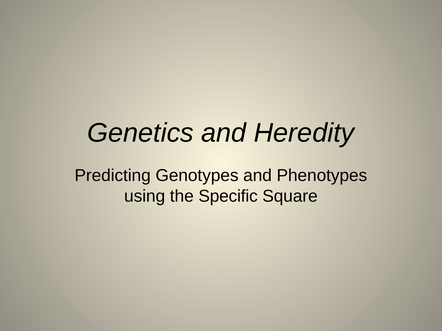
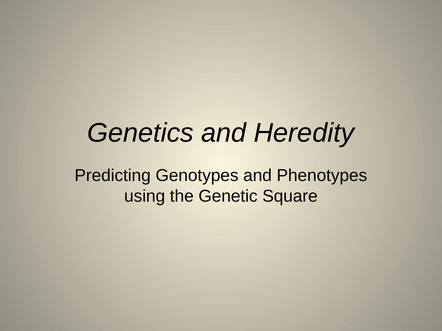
Specific: Specific -> Genetic (228, 196)
